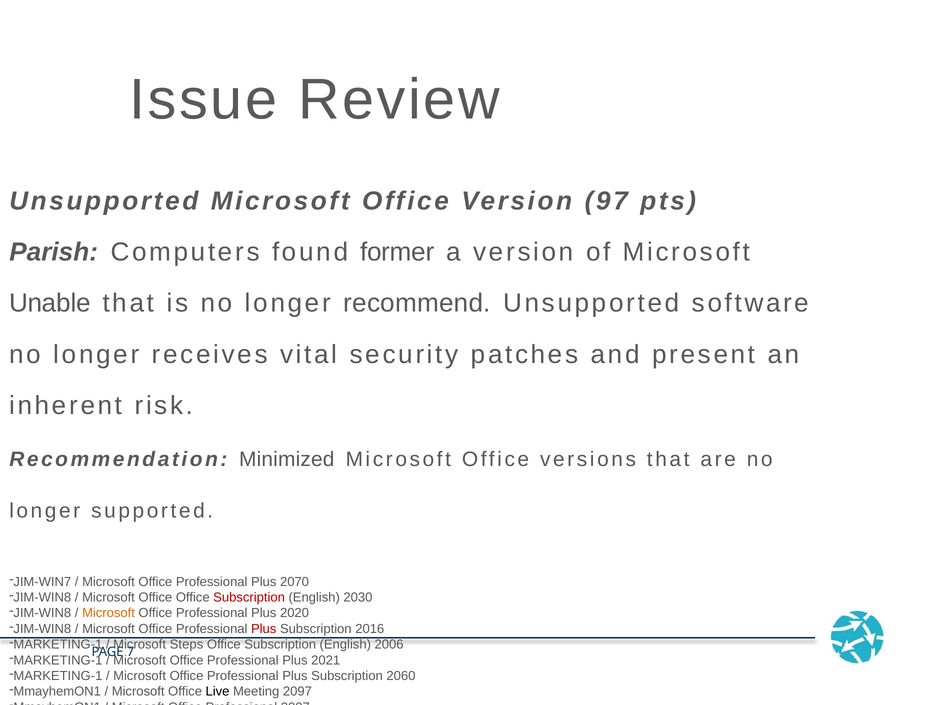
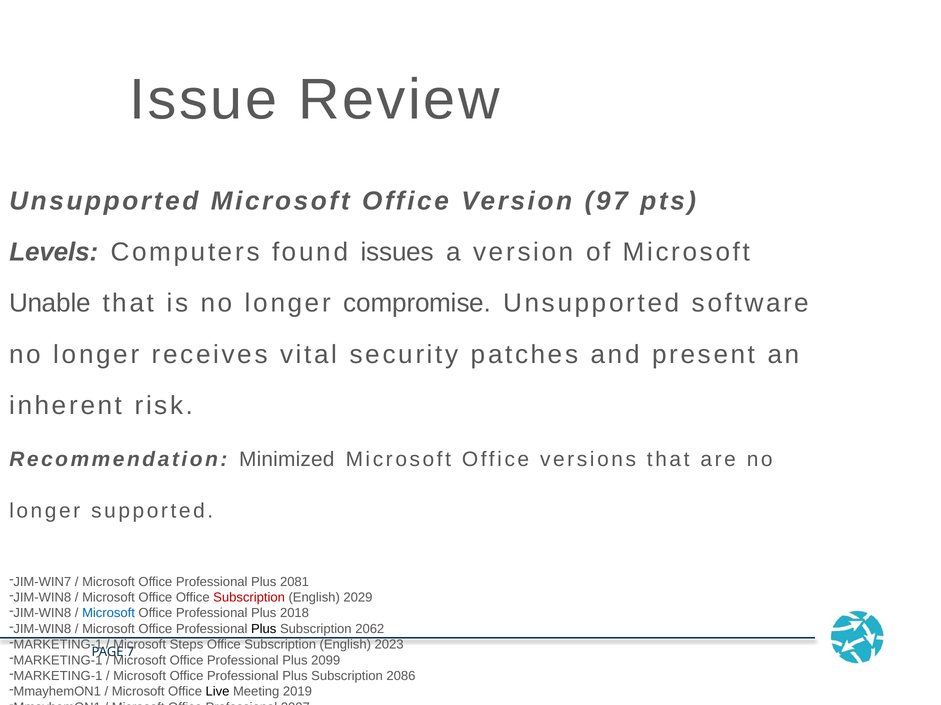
Parish: Parish -> Levels (54, 252)
former: former -> issues (397, 252)
recommend: recommend -> compromise (417, 304)
2070: 2070 -> 2081 (295, 582)
2030: 2030 -> 2029 (358, 598)
Microsoft colour: orange -> blue (109, 614)
2020: 2020 -> 2018 (295, 614)
Plus colour: red -> black (264, 629)
2016: 2016 -> 2062 (370, 629)
2006: 2006 -> 2023 (389, 645)
2021: 2021 -> 2099 (326, 661)
2060: 2060 -> 2086 (401, 677)
2097: 2097 -> 2019 (297, 692)
